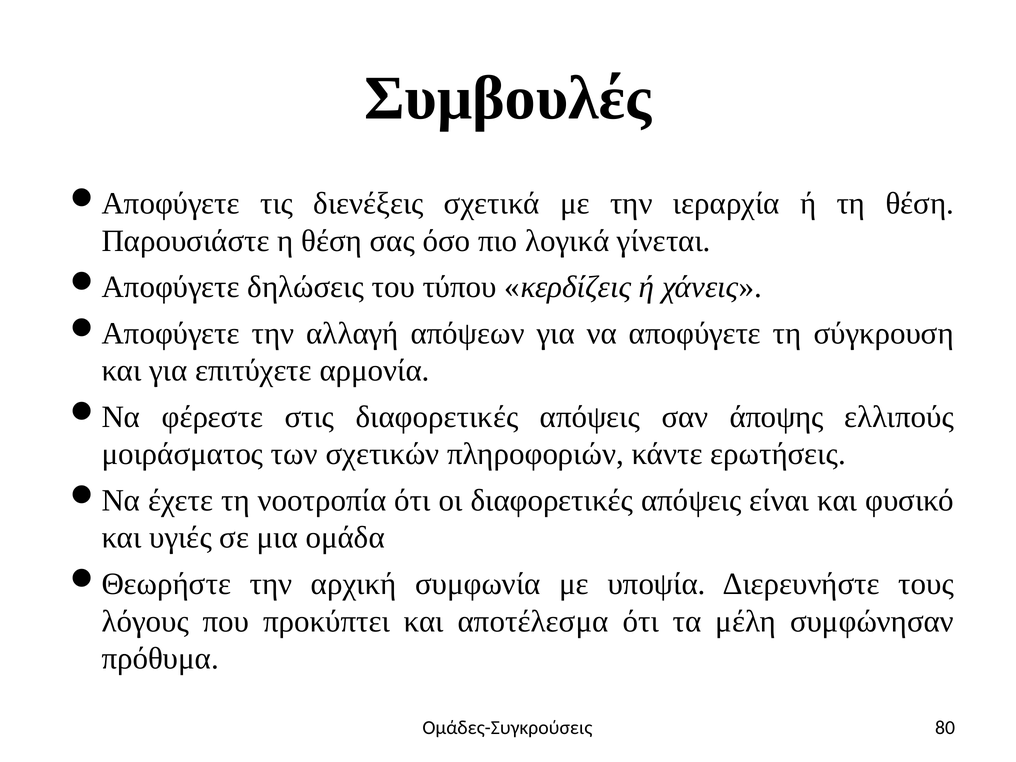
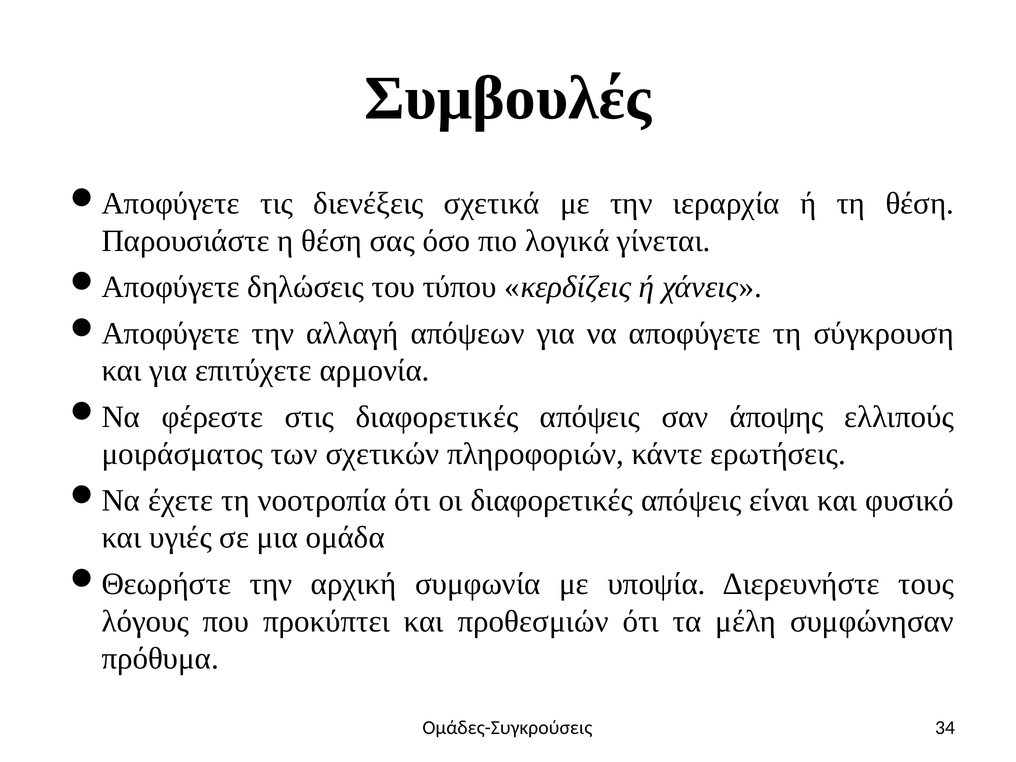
αποτέλεσμα: αποτέλεσμα -> προθεσμιών (533, 621)
80: 80 -> 34 (945, 728)
